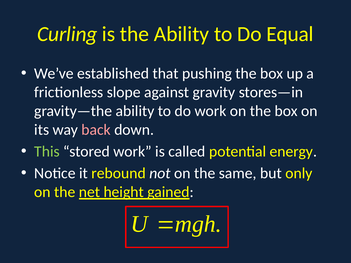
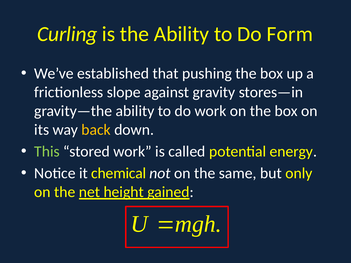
Equal: Equal -> Form (290, 34)
back colour: pink -> yellow (96, 130)
rebound: rebound -> chemical (119, 174)
